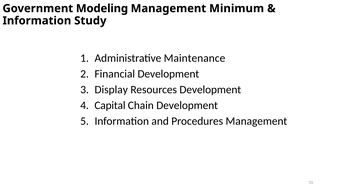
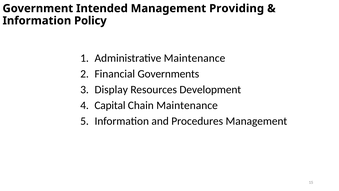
Modeling: Modeling -> Intended (102, 8)
Minimum: Minimum -> Providing (237, 8)
Study: Study -> Policy (90, 21)
Financial Development: Development -> Governments (168, 74)
Chain Development: Development -> Maintenance (187, 105)
